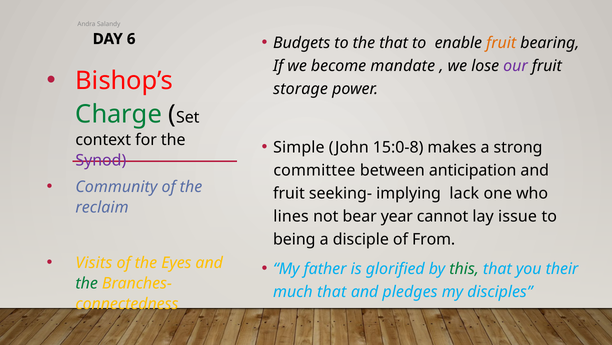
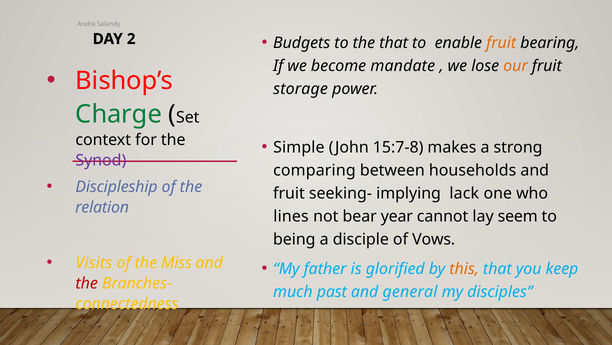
6: 6 -> 2 (131, 39)
our colour: purple -> orange (516, 66)
15:0-8: 15:0-8 -> 15:7-8 (398, 147)
committee: committee -> comparing (314, 170)
anticipation: anticipation -> households (473, 170)
Community: Community -> Discipleship (117, 187)
reclaim: reclaim -> relation (102, 207)
issue: issue -> seem (518, 216)
From: From -> Vows (434, 239)
Eyes: Eyes -> Miss (176, 262)
this colour: green -> orange (464, 268)
their: their -> keep (562, 268)
the colour: green -> red (87, 283)
much that: that -> past (332, 291)
pledges: pledges -> general (410, 291)
